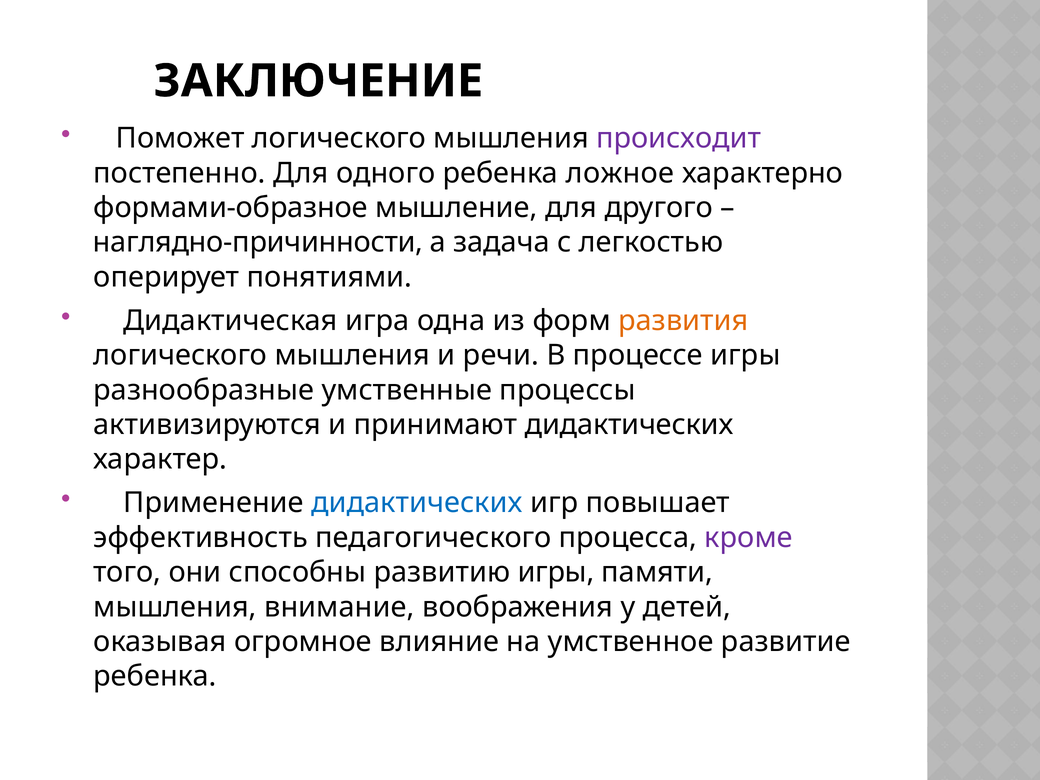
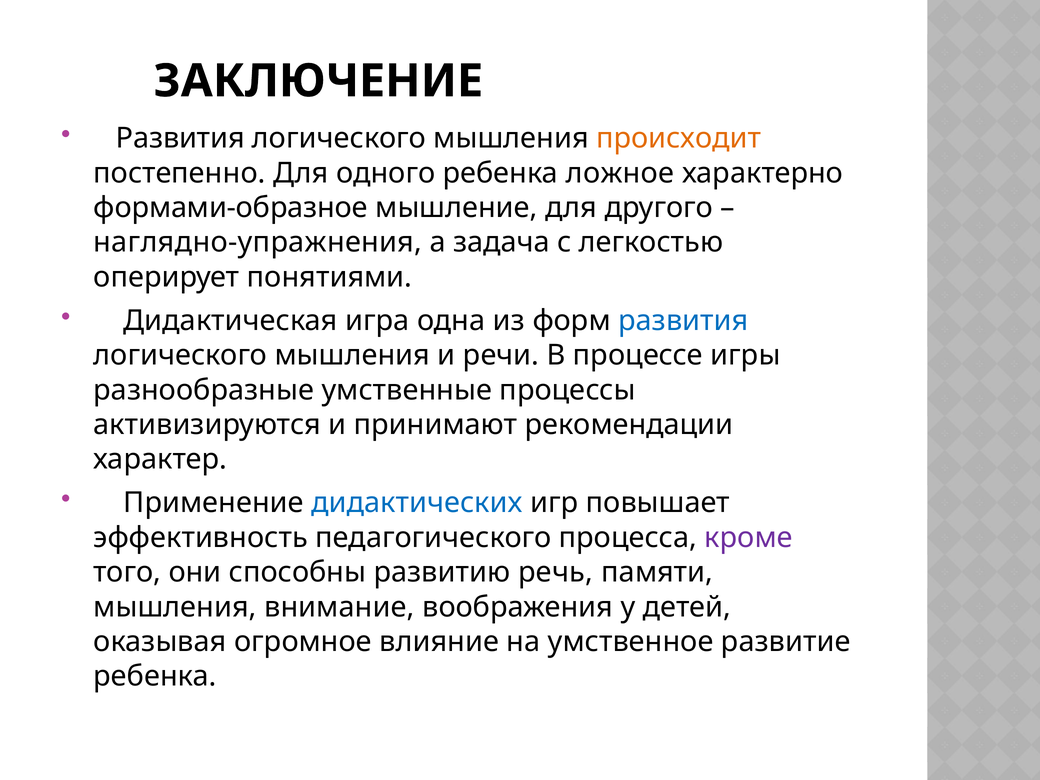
Поможет: Поможет -> Развития (180, 138)
происходит colour: purple -> orange (679, 138)
наглядно-причинности: наглядно-причинности -> наглядно-упражнения (258, 242)
развития colour: orange -> blue (683, 321)
принимают дидактических: дидактических -> рекомендации (629, 425)
развитию игры: игры -> речь (556, 572)
